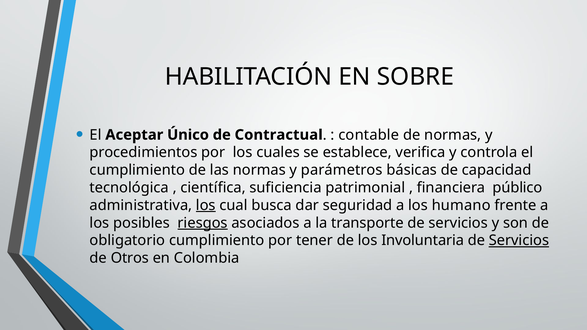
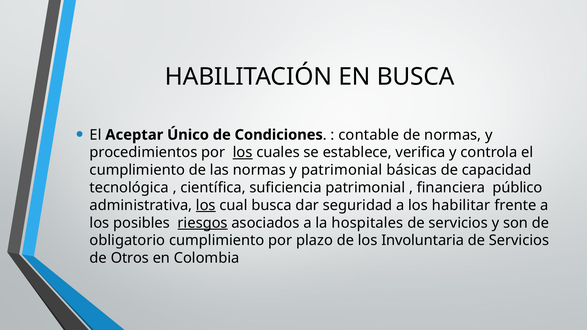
EN SOBRE: SOBRE -> BUSCA (416, 77)
Contractual: Contractual -> Condiciones (279, 135)
los underline: none -> present (243, 153)
y parámetros: parámetros -> patrimonial (342, 170)
humano: humano -> habilitar (461, 205)
transporte: transporte -> hospitales (367, 223)
tener: tener -> plazo (315, 241)
Servicios underline: present -> none (519, 241)
